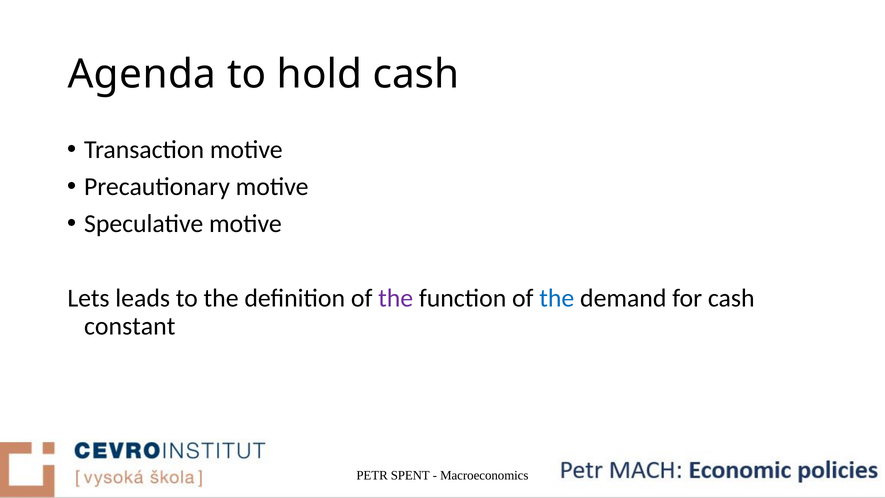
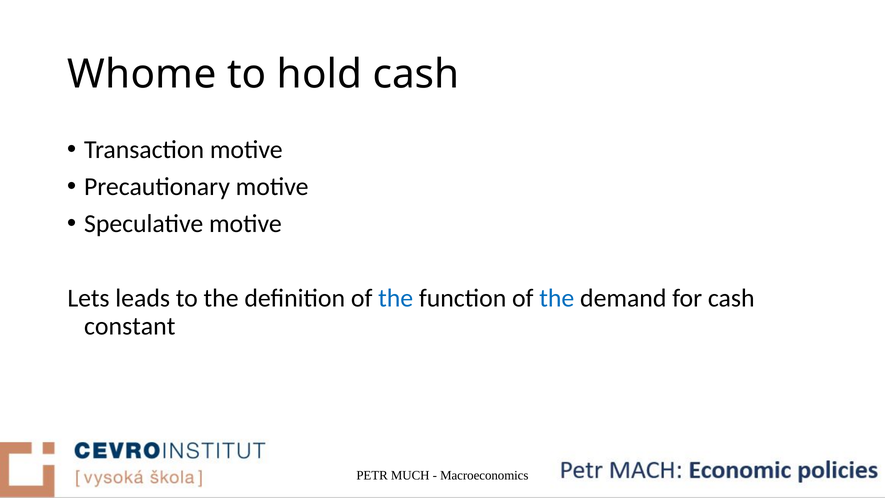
Agenda: Agenda -> Whome (142, 74)
the colour: purple -> blue (396, 298)
SPENT: SPENT -> MUCH (410, 476)
